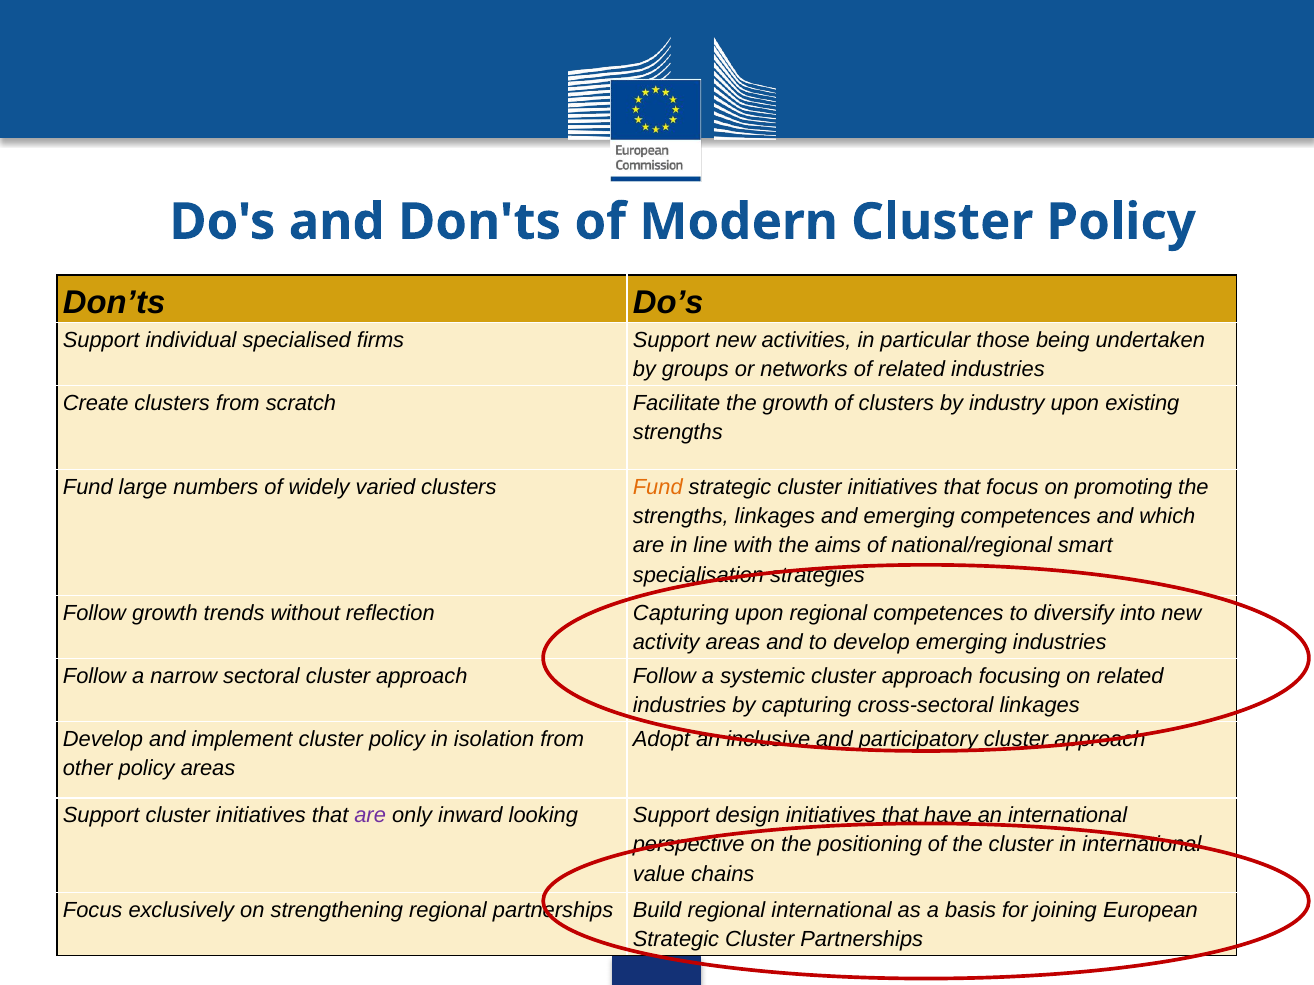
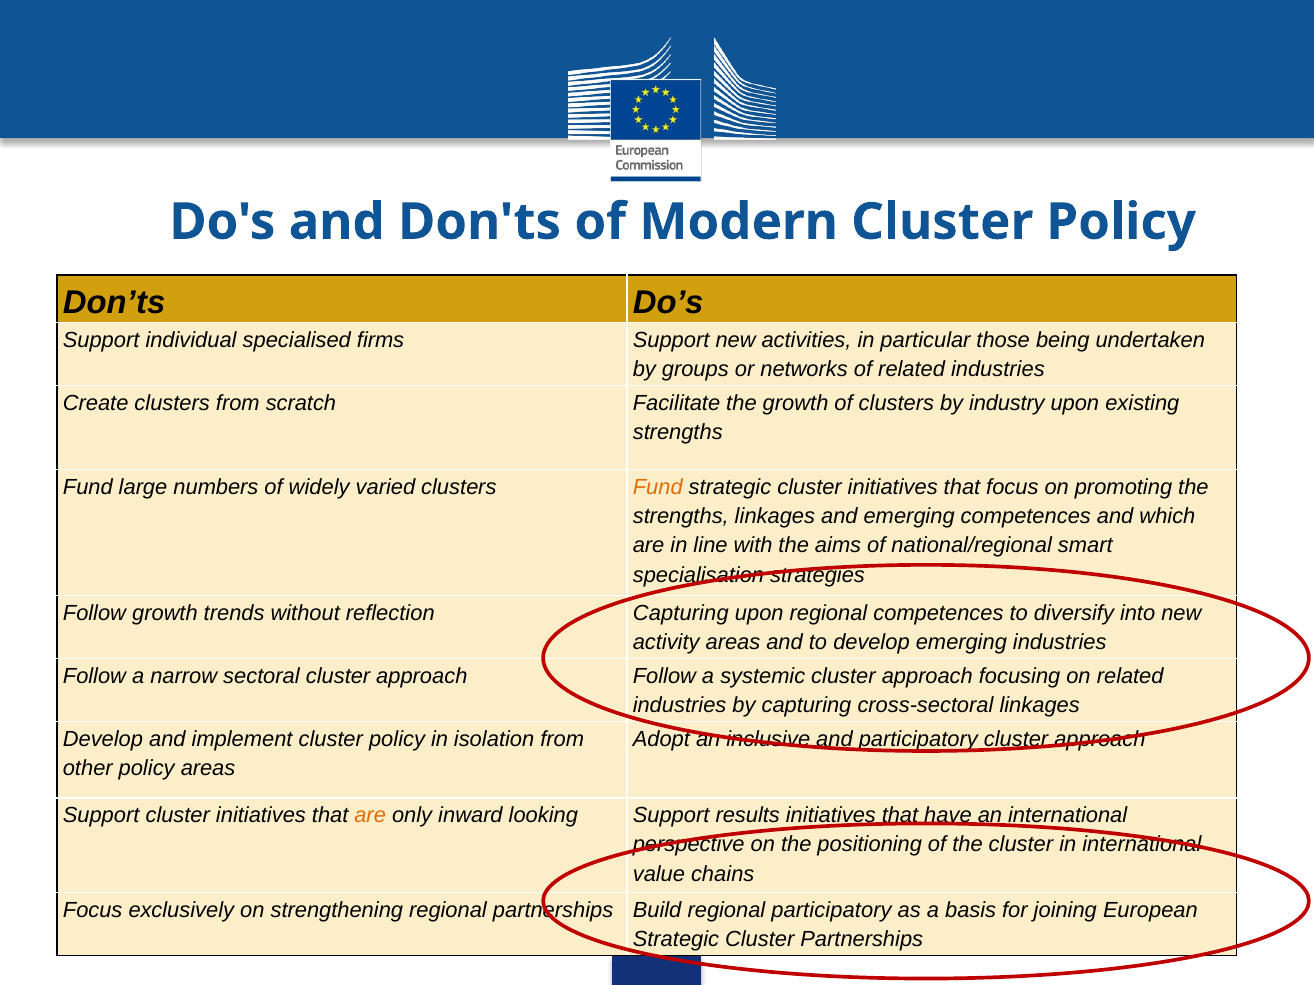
are colour: purple -> orange (370, 816)
design: design -> results (748, 816)
regional international: international -> participatory (831, 910)
